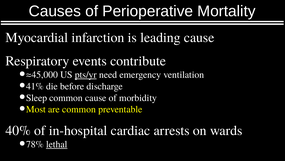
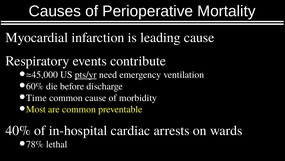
41%: 41% -> 60% (35, 86)
Sleep: Sleep -> Time (36, 97)
lethal underline: present -> none (57, 144)
